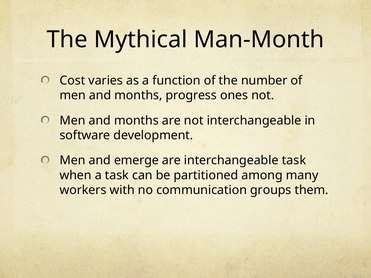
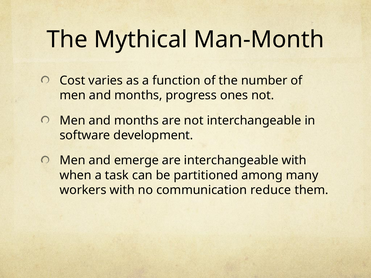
interchangeable task: task -> with (294, 161)
groups: groups -> reduce (271, 190)
